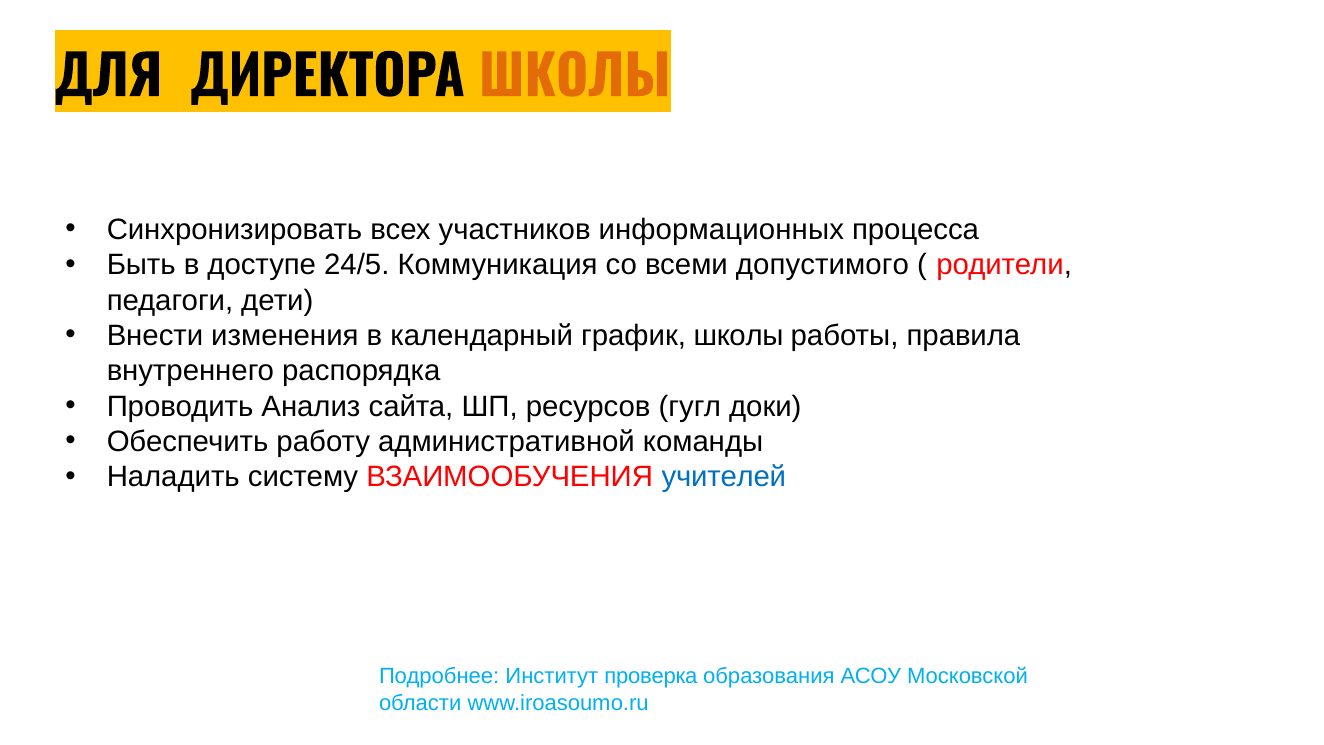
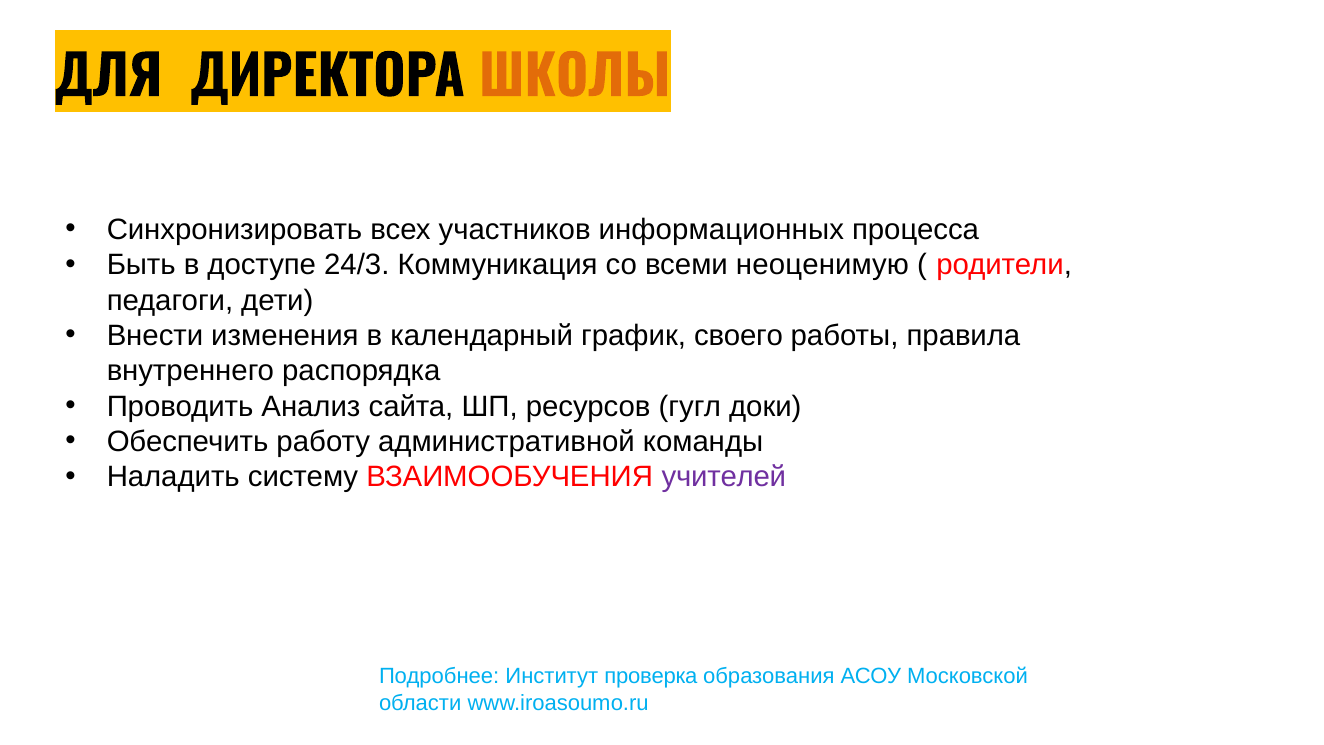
24/5: 24/5 -> 24/3 (357, 265)
допустимого: допустимого -> неоценимую (822, 265)
график школы: школы -> своего (739, 336)
учителей colour: blue -> purple (724, 477)
